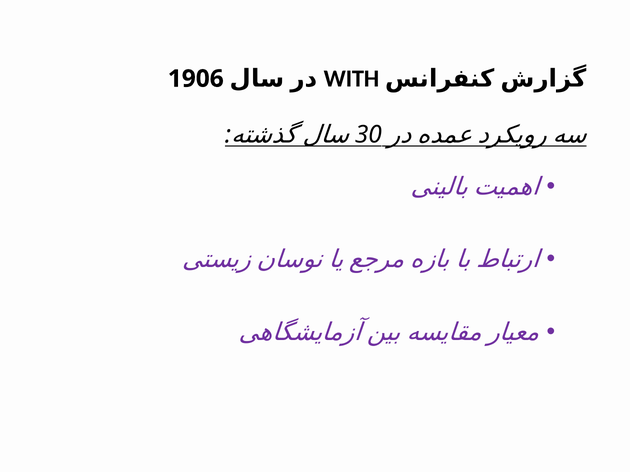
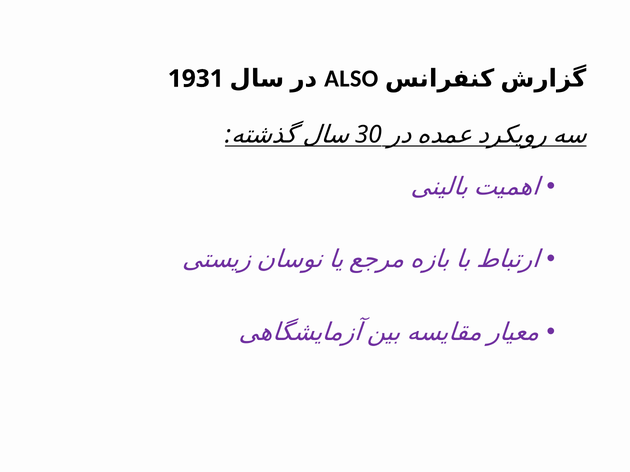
WITH: WITH -> ALSO (351, 79)
1906: 1906 -> 1931 (196, 79)
